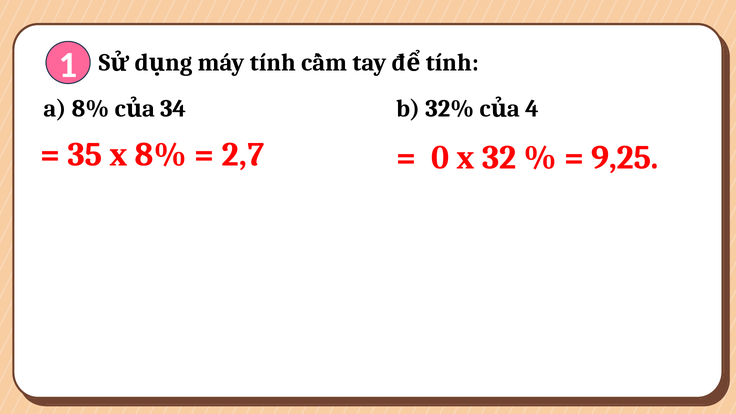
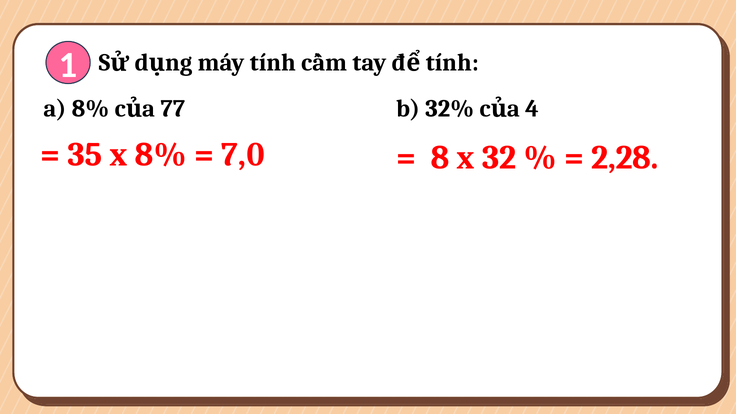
34: 34 -> 77 (173, 109)
2,7: 2,7 -> 7,0 (243, 155)
0: 0 -> 8 (440, 158)
9,25: 9,25 -> 2,28 (625, 158)
